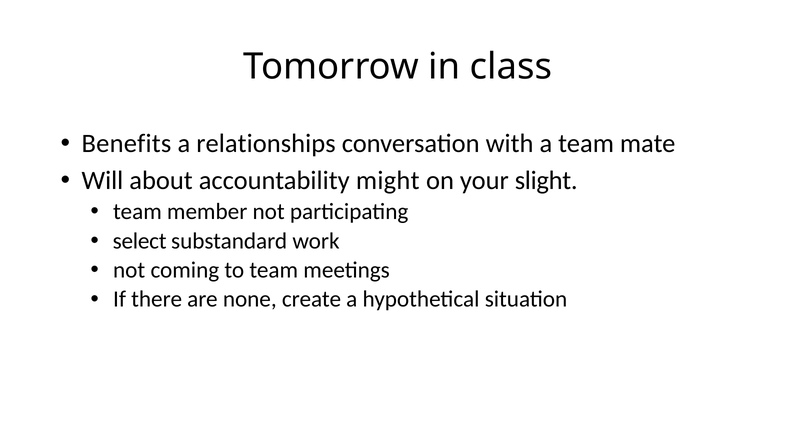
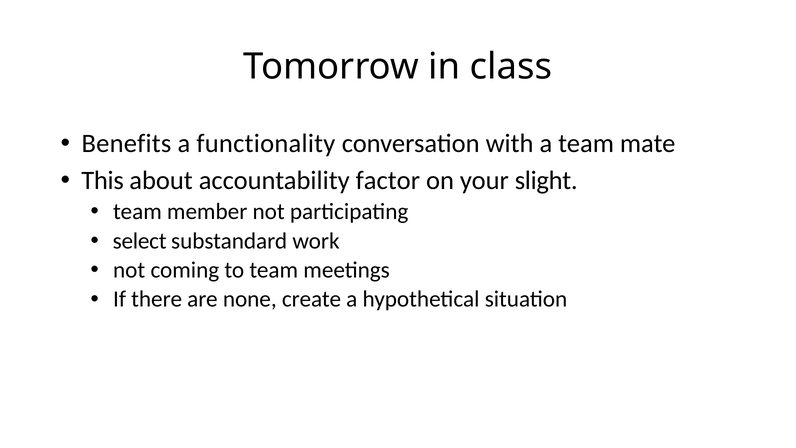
relationships: relationships -> functionality (266, 144)
Will: Will -> This (103, 181)
might: might -> factor (388, 181)
